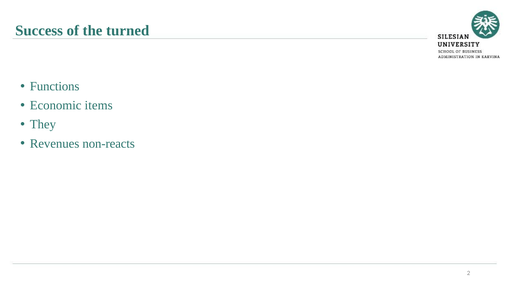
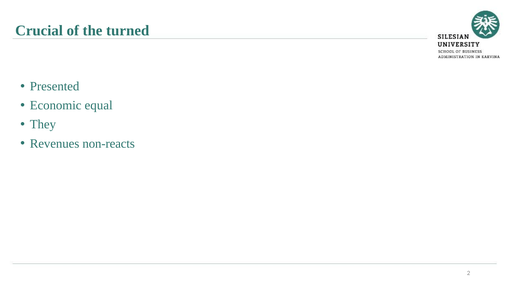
Success: Success -> Crucial (39, 31)
Functions: Functions -> Presented (55, 87)
items: items -> equal (99, 106)
